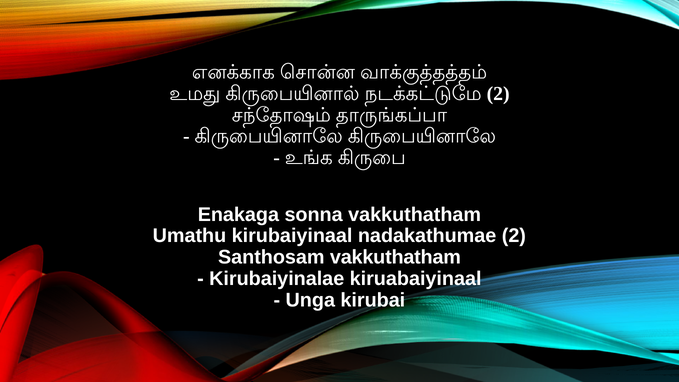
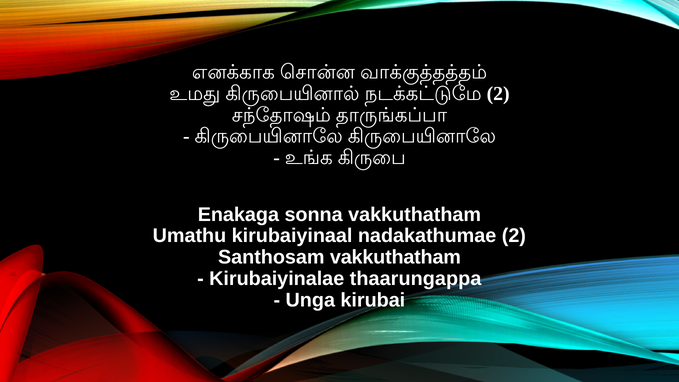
kiruabaiyinaal: kiruabaiyinaal -> thaarungappa (416, 279)
